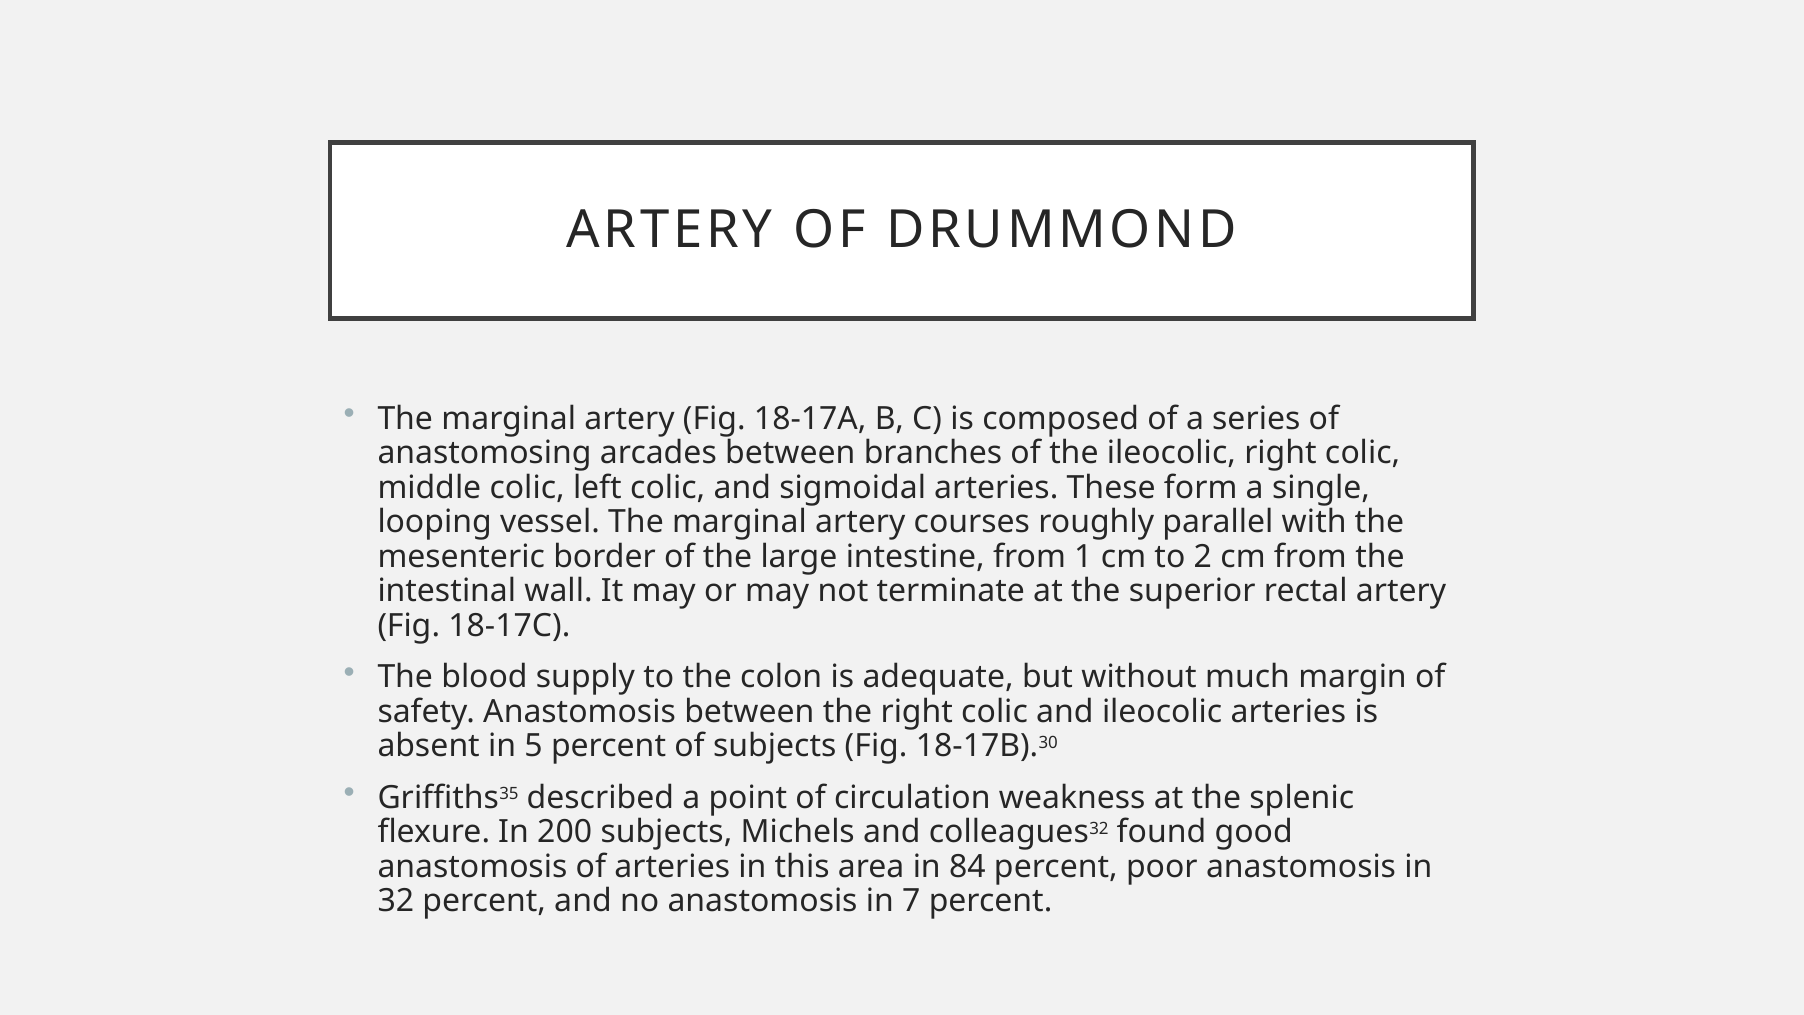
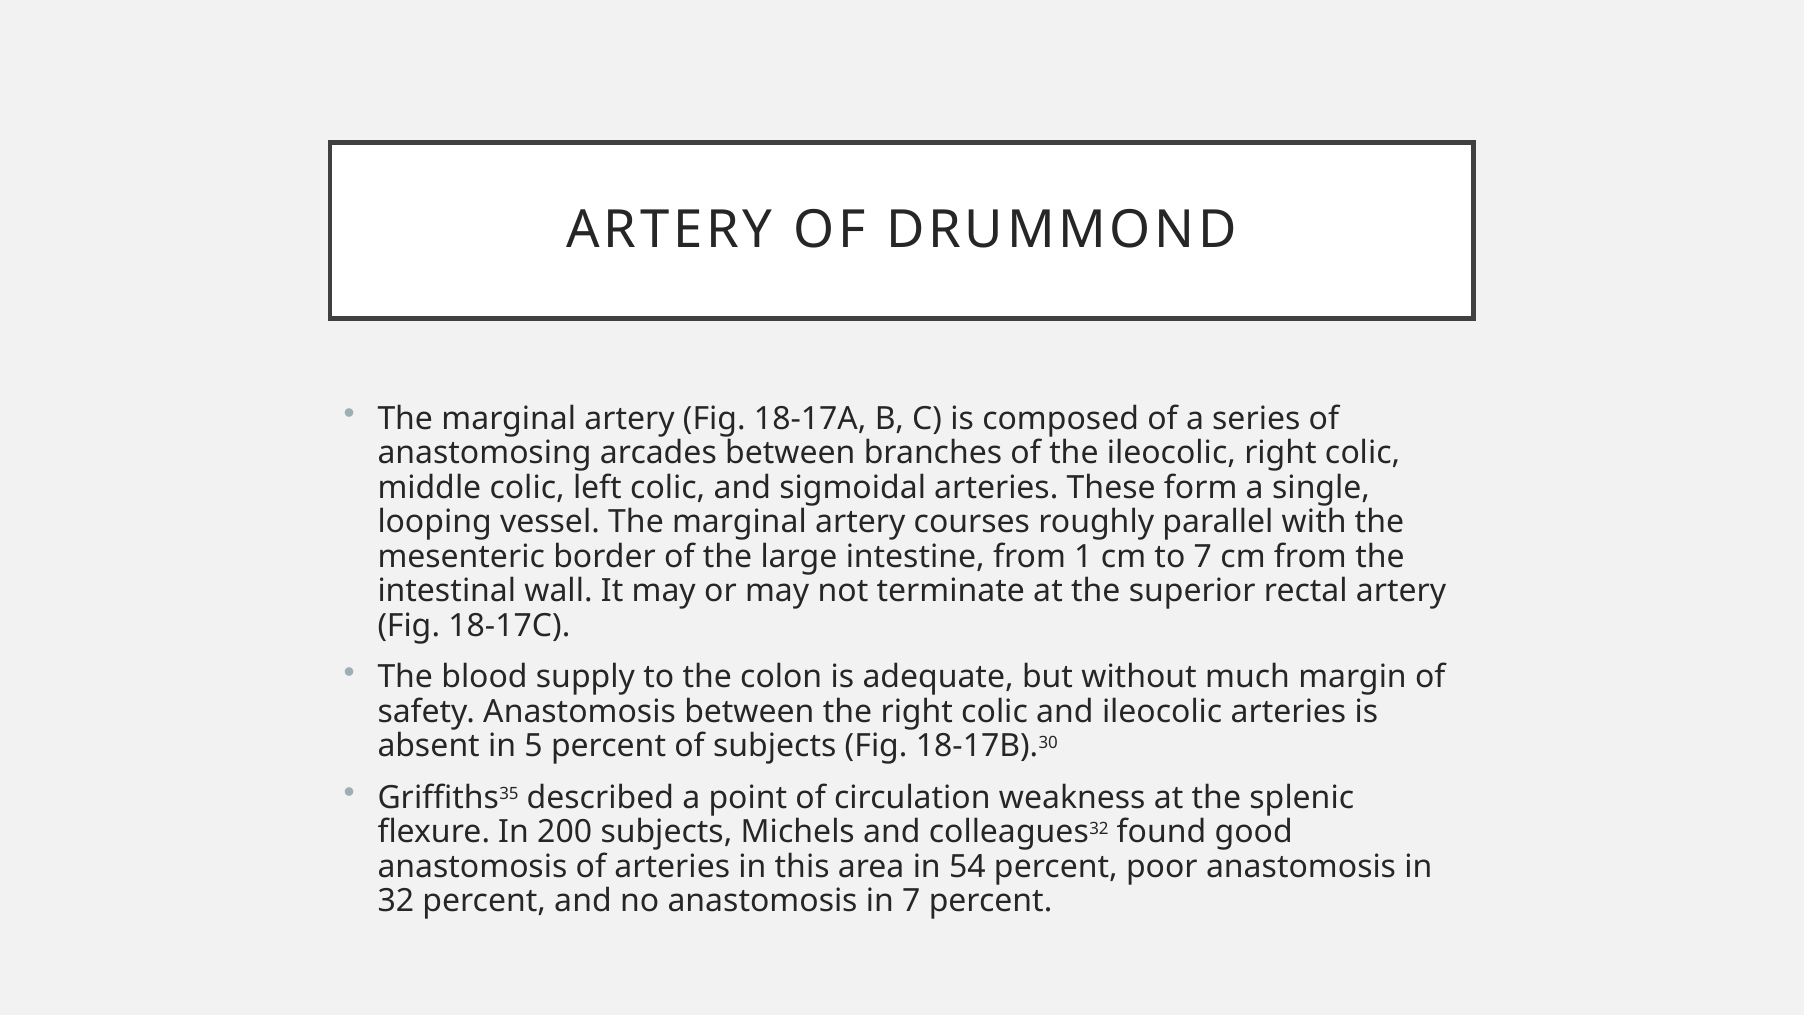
to 2: 2 -> 7 (1203, 557)
84: 84 -> 54 (967, 866)
